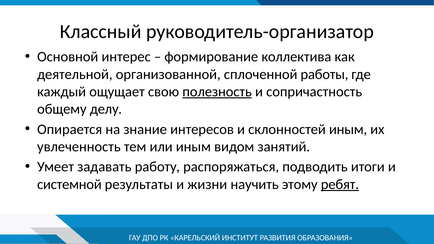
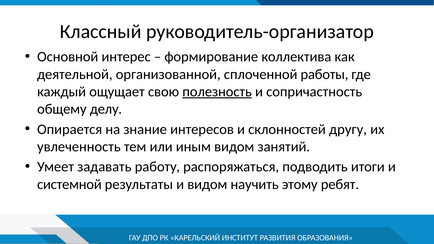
склонностей иным: иным -> другу (348, 129)
и жизни: жизни -> видом (207, 184)
ребят underline: present -> none (340, 184)
